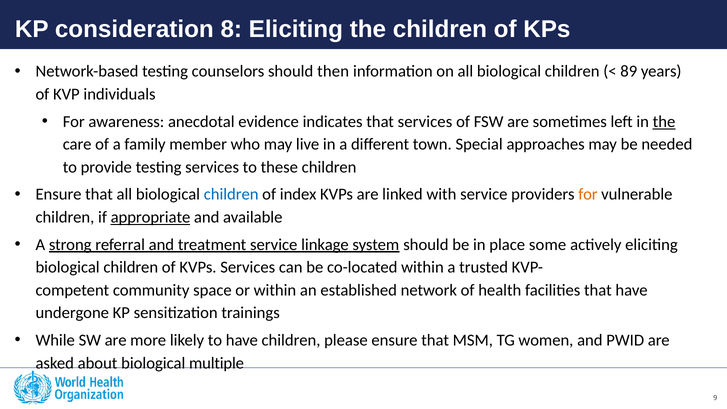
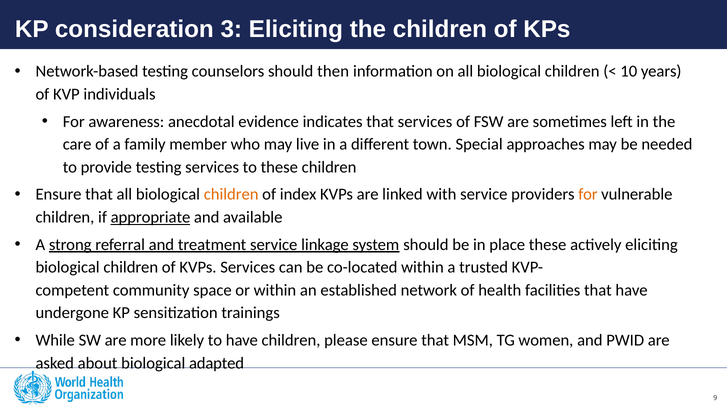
8: 8 -> 3 (231, 29)
89: 89 -> 10 (629, 71)
the underline: present -> none (664, 122)
children colour: blue -> orange (231, 194)
place some: some -> these (548, 245)
multiple: multiple -> adapted (217, 363)
